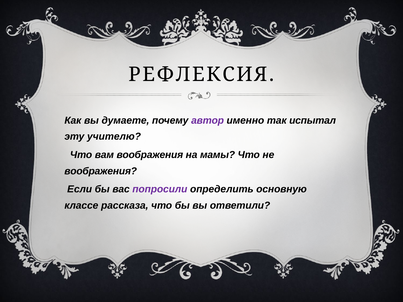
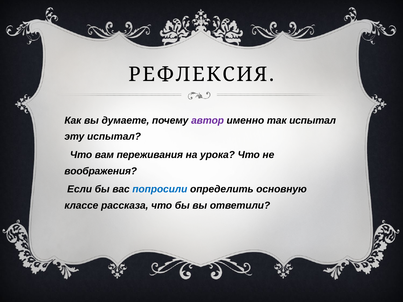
эту учителю: учителю -> испытал (114, 137)
вам воображения: воображения -> переживания (150, 155)
мамы: мамы -> урока (218, 155)
попросили colour: purple -> blue (160, 189)
